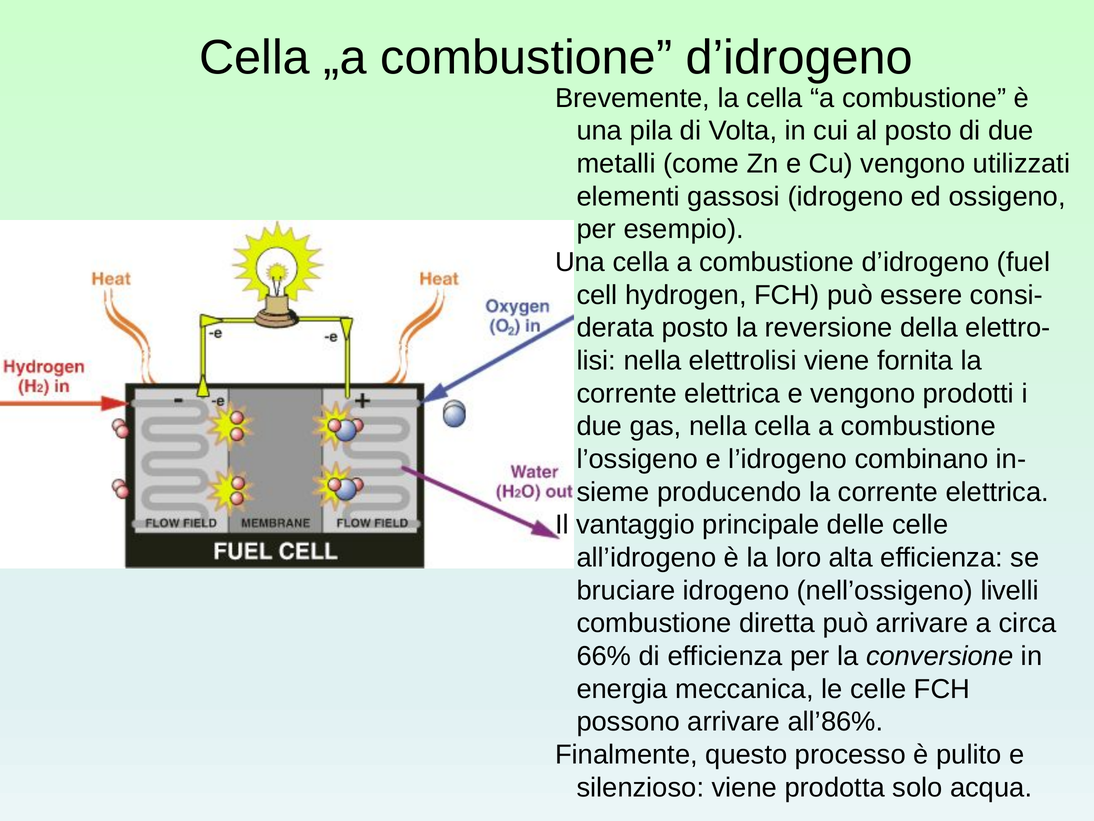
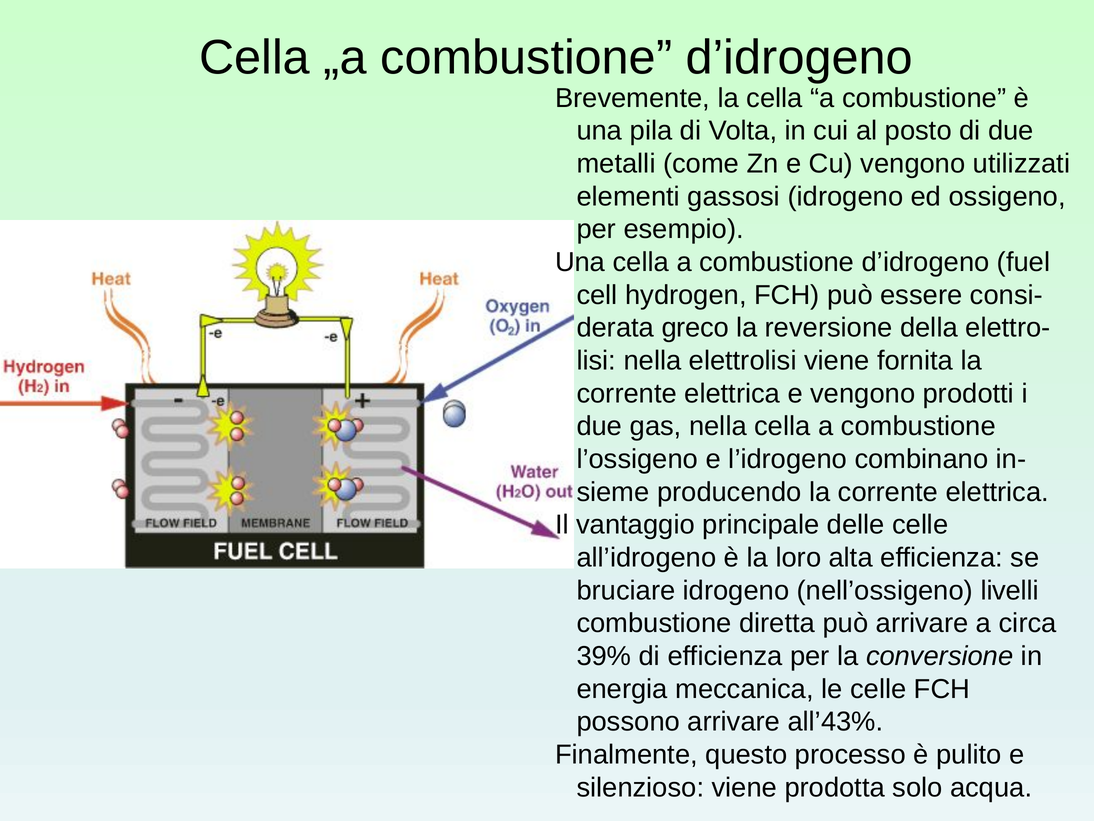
posto: posto -> greco (695, 328)
66%: 66% -> 39% (604, 656)
all’86%: all’86% -> all’43% (835, 721)
